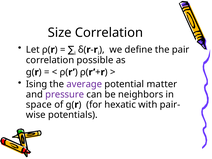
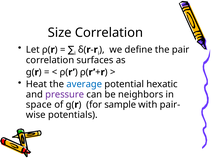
possible: possible -> surfaces (95, 60)
Ising: Ising -> Heat (36, 84)
average colour: purple -> blue (84, 84)
matter: matter -> hexatic (162, 84)
hexatic: hexatic -> sample (120, 105)
